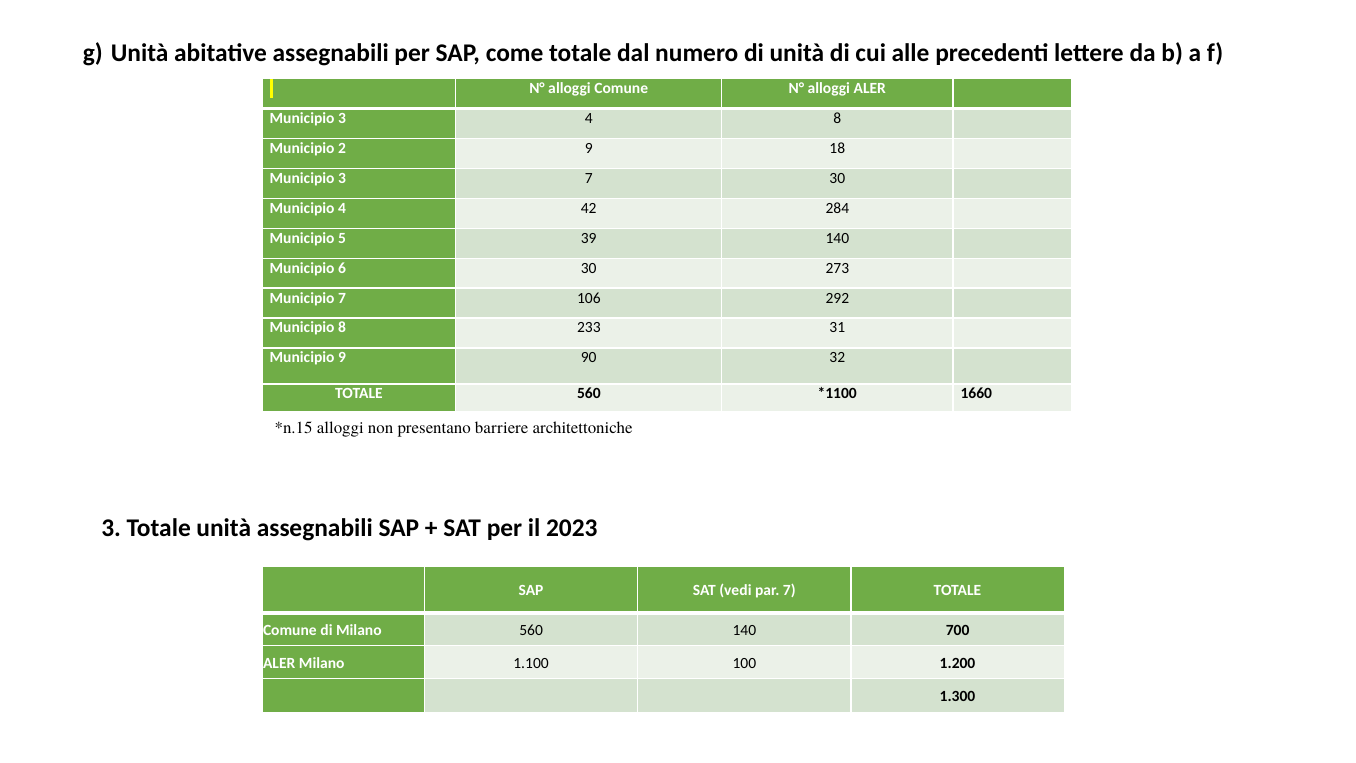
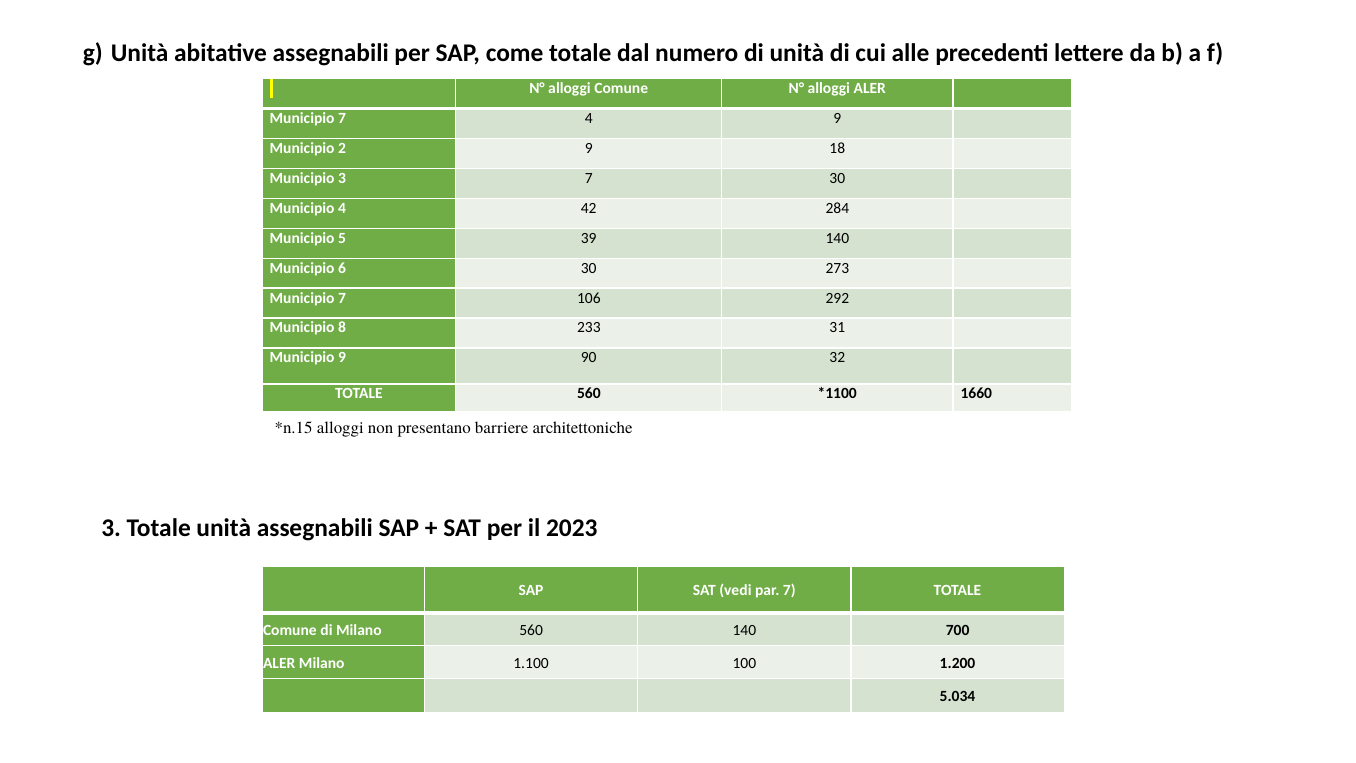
3: 3 -> 7 (342, 118)
4 8: 8 -> 9 (837, 118)
1.300: 1.300 -> 5.034 (958, 696)
